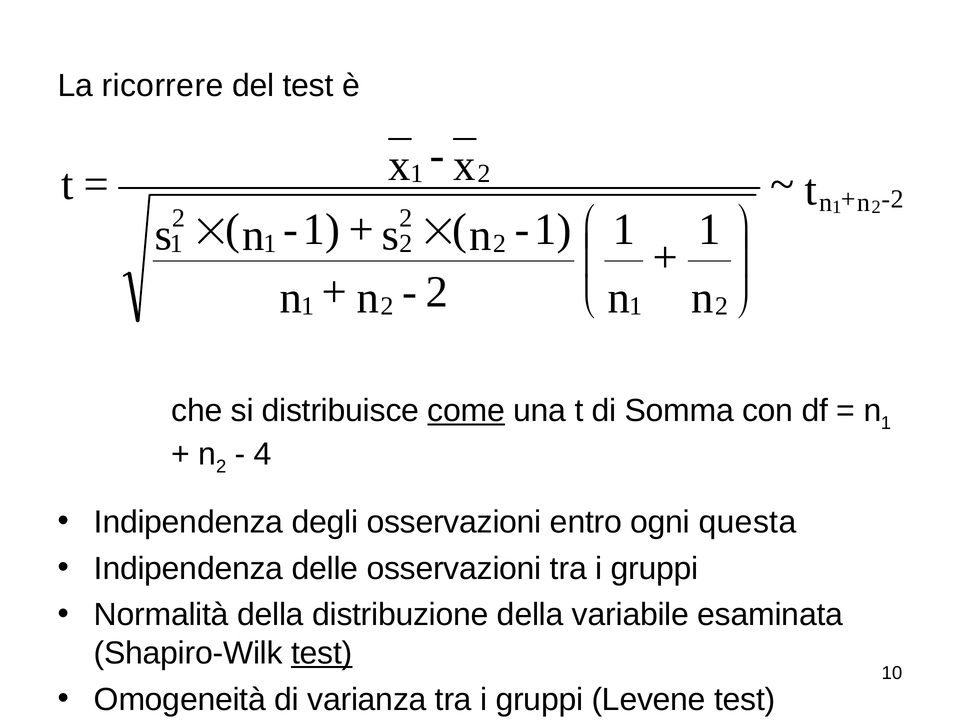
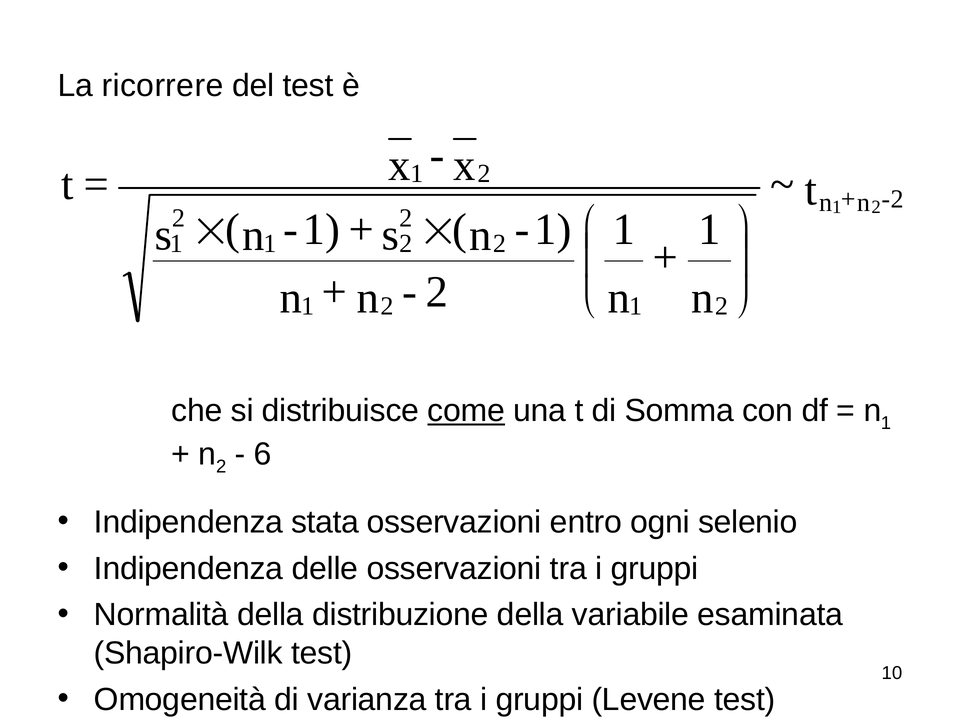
4: 4 -> 6 (263, 454)
degli: degli -> stata (325, 522)
questa: questa -> selenio (748, 522)
test underline: present -> none (322, 653)
